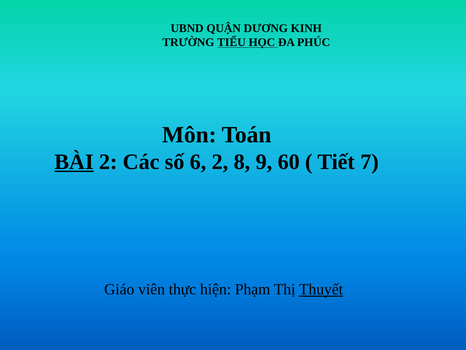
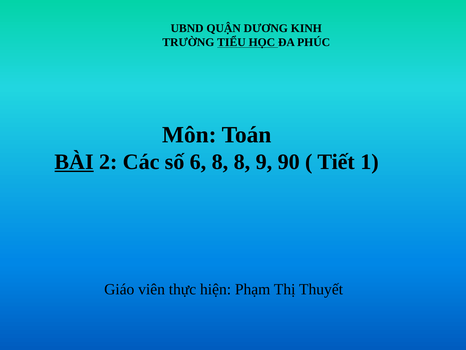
6 2: 2 -> 8 (220, 162)
60: 60 -> 90 (289, 162)
7: 7 -> 1 (370, 162)
Thuyết underline: present -> none (321, 289)
